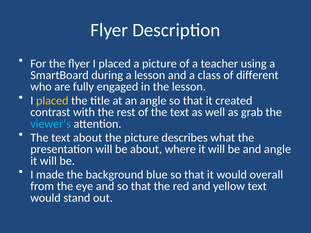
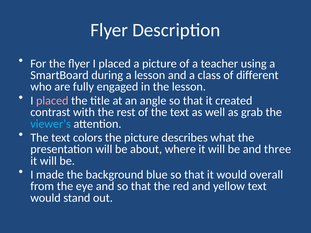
placed colour: yellow -> pink (52, 101)
text about: about -> colors (88, 138)
and angle: angle -> three (278, 149)
